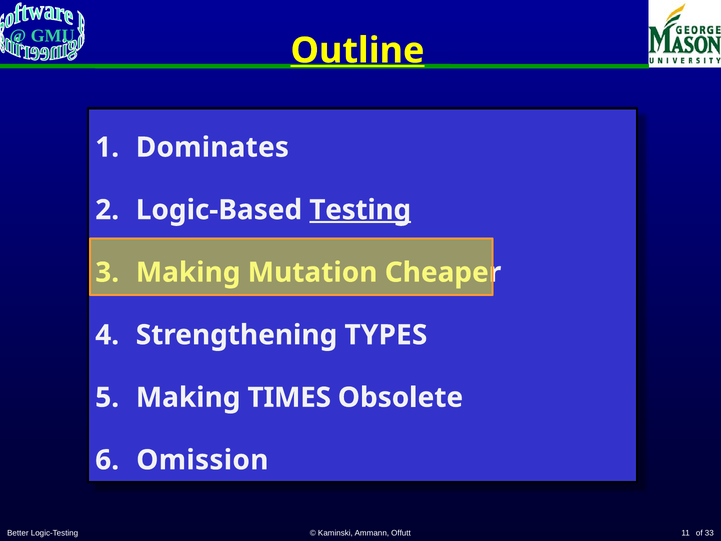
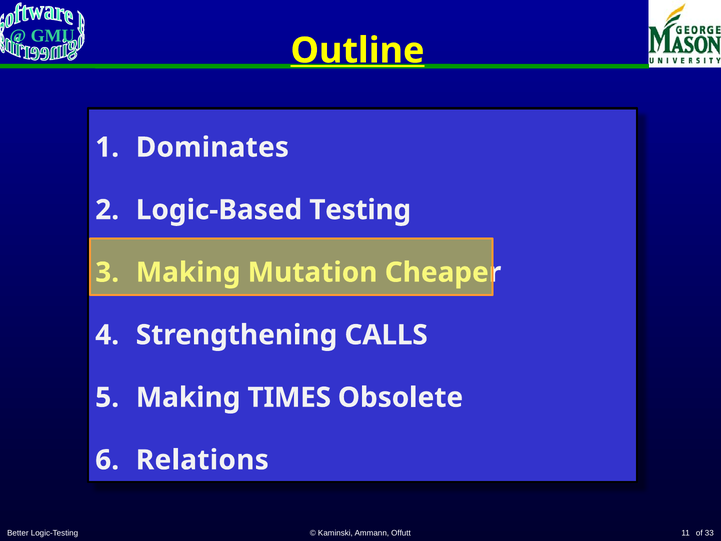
Testing underline: present -> none (360, 210)
TYPES: TYPES -> CALLS (386, 335)
Omission: Omission -> Relations (202, 460)
